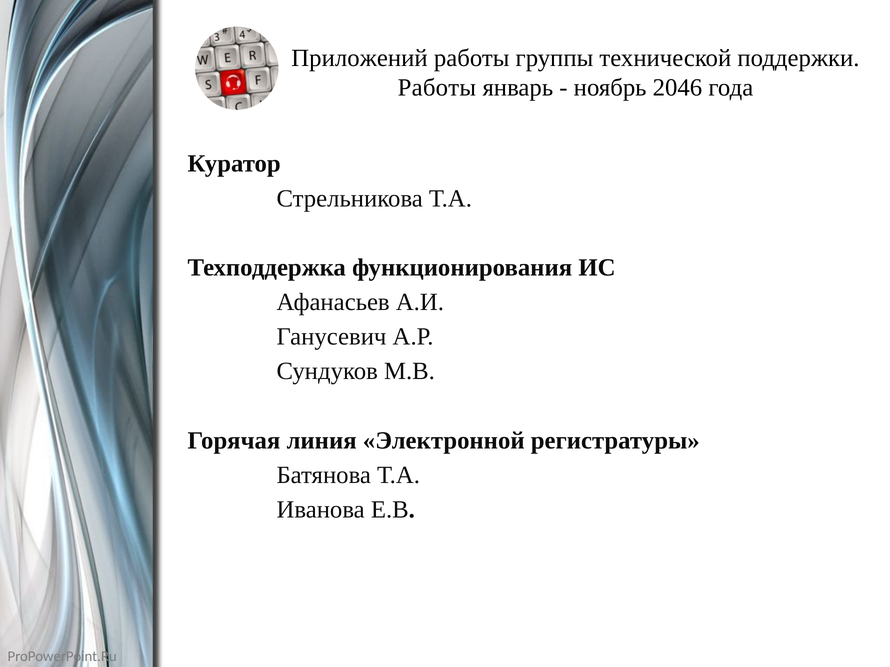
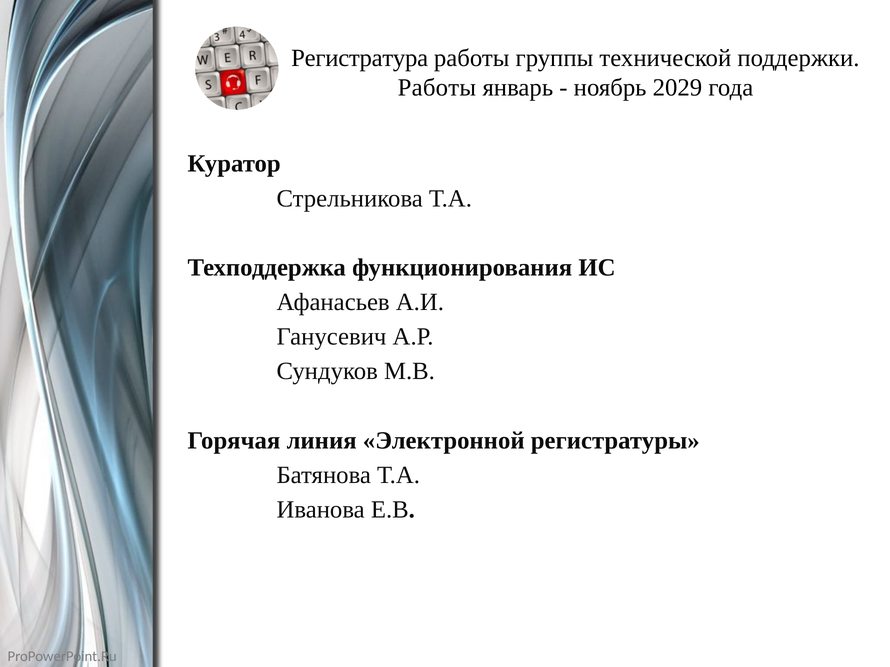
Приложений: Приложений -> Регистратура (360, 58)
2046: 2046 -> 2029 (677, 88)
